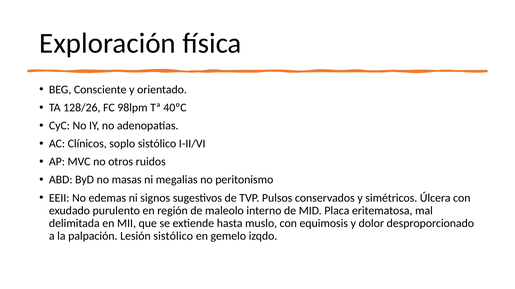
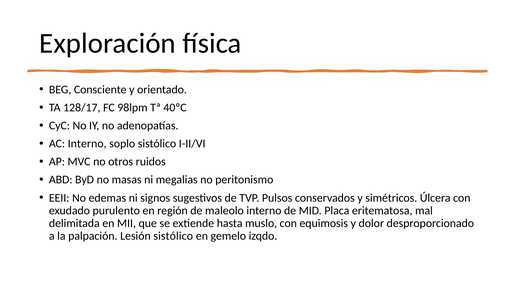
128/26: 128/26 -> 128/17 (82, 108)
AC Clínicos: Clínicos -> Interno (87, 144)
